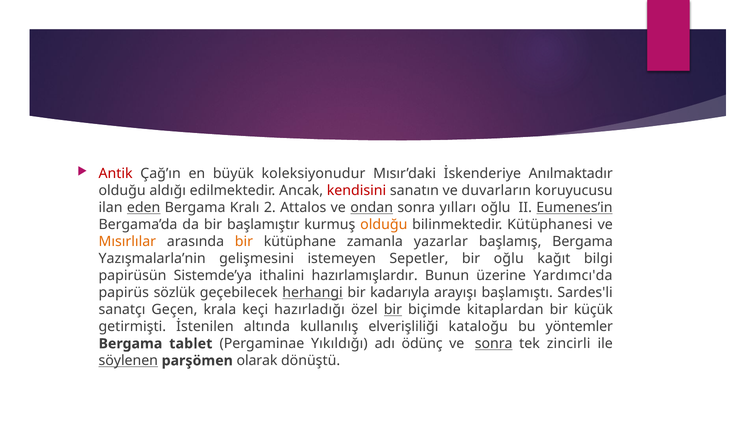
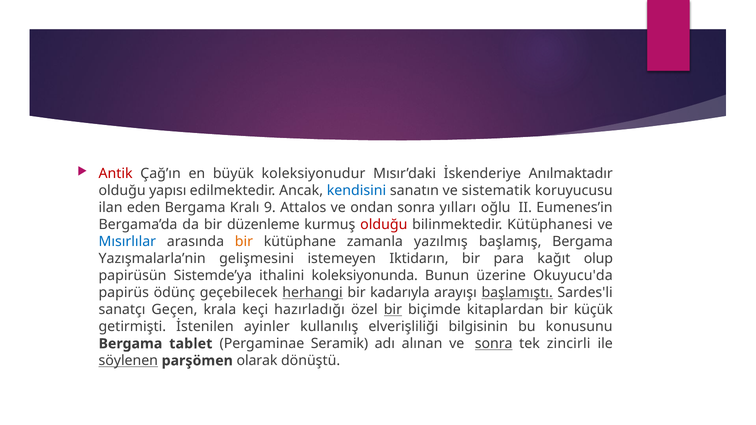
aldığı: aldığı -> yapısı (168, 191)
kendisini colour: red -> blue (356, 191)
duvarların: duvarların -> sistematik (496, 191)
eden underline: present -> none (144, 208)
2: 2 -> 9 (270, 208)
ondan underline: present -> none (372, 208)
Eumenes’in underline: present -> none (574, 208)
başlamıştır: başlamıştır -> düzenleme (263, 225)
olduğu colour: orange -> red (384, 225)
Mısırlılar colour: orange -> blue (127, 242)
yazarlar: yazarlar -> yazılmış (441, 242)
Sepetler: Sepetler -> Iktidarın (419, 259)
bir oğlu: oğlu -> para (509, 259)
bilgi: bilgi -> olup (598, 259)
hazırlamışlardır: hazırlamışlardır -> koleksiyonunda (365, 276)
Yardımcı'da: Yardımcı'da -> Okuyucu'da (573, 276)
sözlük: sözlük -> ödünç (174, 293)
başlamıştı underline: none -> present (517, 293)
altında: altında -> ayinler (267, 327)
kataloğu: kataloğu -> bilgisinin (478, 327)
yöntemler: yöntemler -> konusunu (579, 327)
Yıkıldığı: Yıkıldığı -> Seramik (340, 344)
ödünç: ödünç -> alınan (422, 344)
